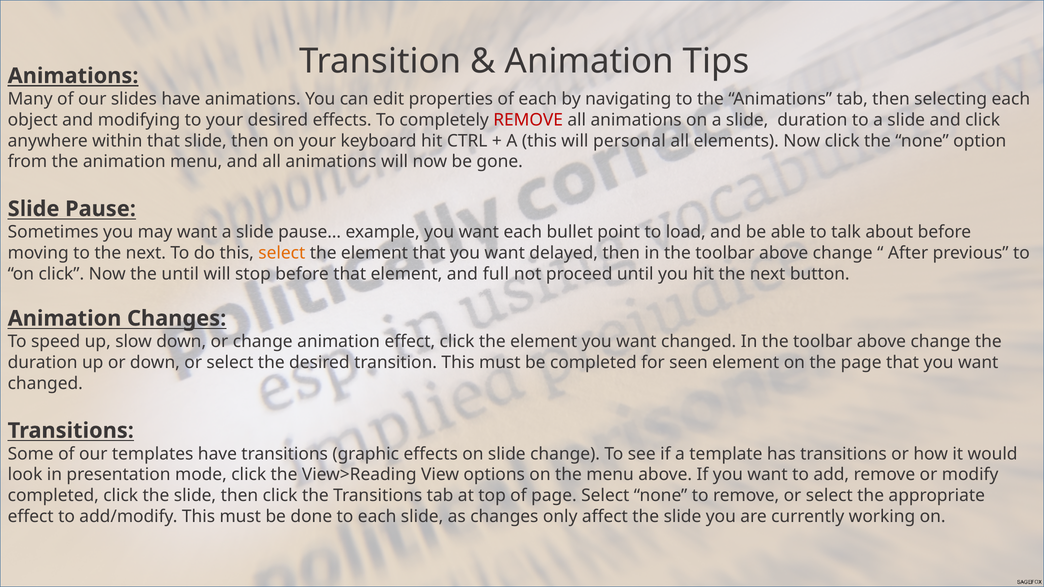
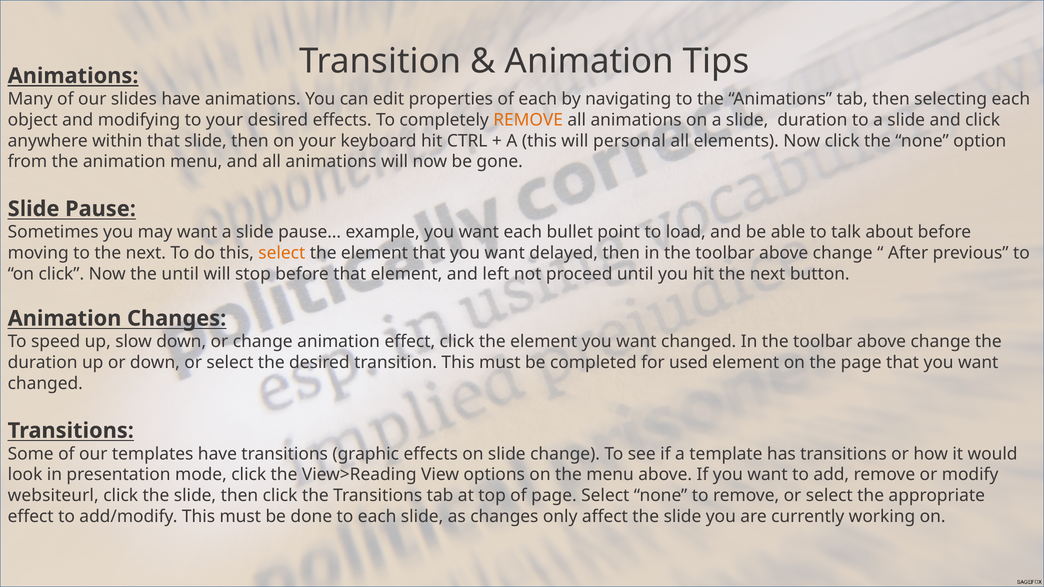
REMOVE colour: red -> orange (528, 120)
full: full -> left (496, 274)
seen: seen -> used (689, 363)
completed: completed -> websiteurl (53, 496)
